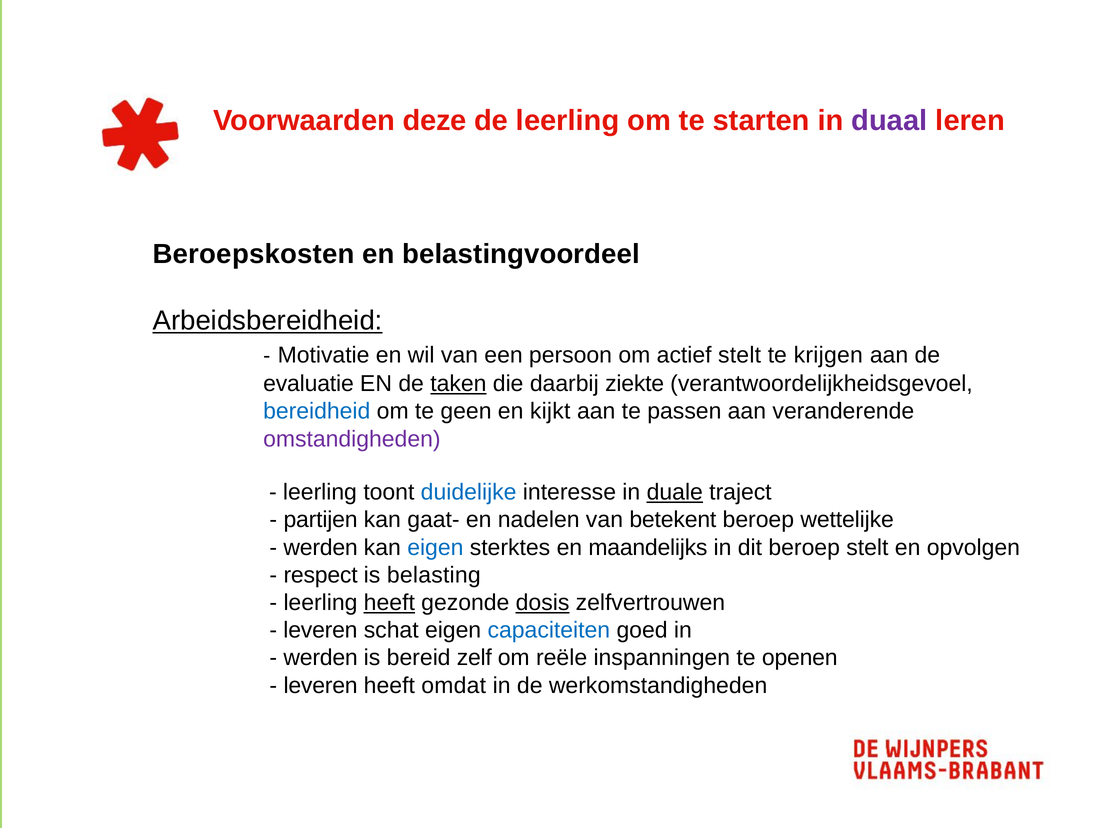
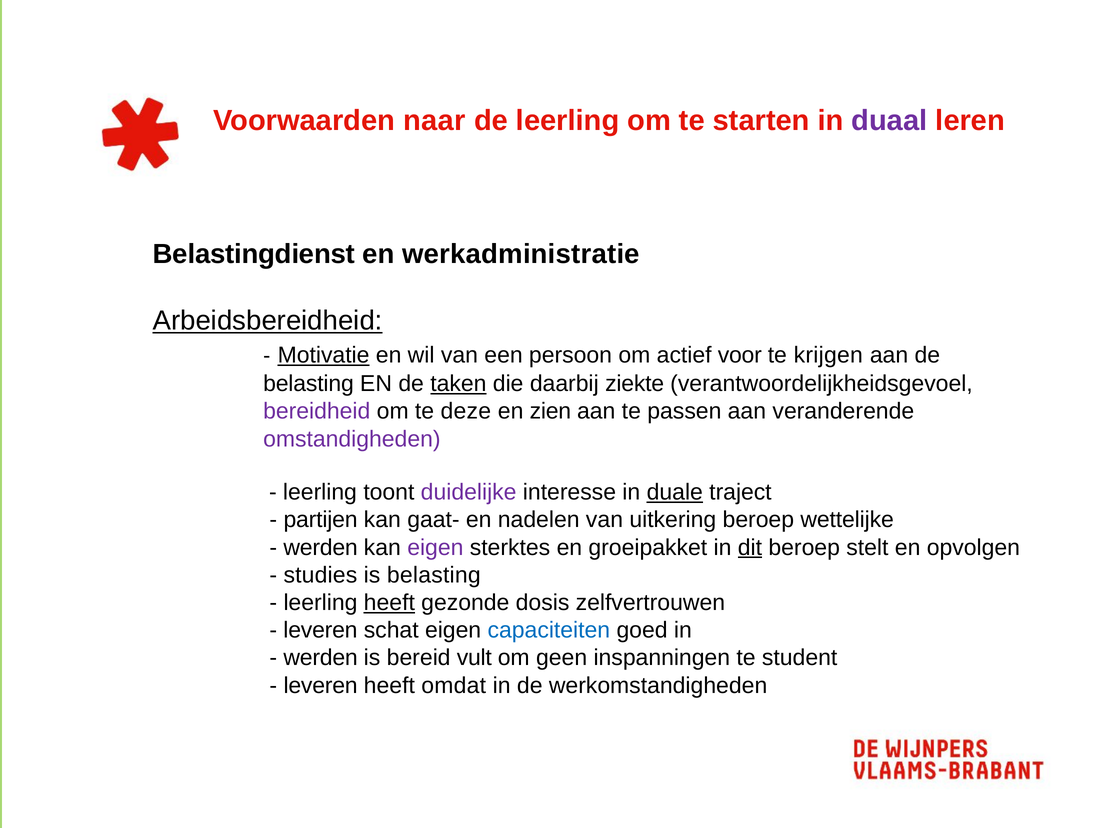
deze: deze -> naar (434, 121)
Beroepskosten: Beroepskosten -> Belastingdienst (254, 254)
belastingvoordeel: belastingvoordeel -> werkadministratie (521, 254)
Motivatie underline: none -> present (324, 355)
actief stelt: stelt -> voor (740, 355)
evaluatie: evaluatie -> belasting (308, 384)
bereidheid colour: blue -> purple (317, 411)
geen: geen -> deze (466, 411)
kijkt: kijkt -> zien (550, 411)
duidelijke colour: blue -> purple (469, 492)
betekent: betekent -> uitkering (673, 520)
eigen colour: blue -> purple (435, 547)
maandelijks: maandelijks -> groeipakket (648, 547)
dit underline: none -> present (750, 547)
respect: respect -> studies (320, 575)
dosis underline: present -> none (543, 603)
zelf: zelf -> vult (474, 658)
reële: reële -> geen (562, 658)
openen: openen -> student (800, 658)
